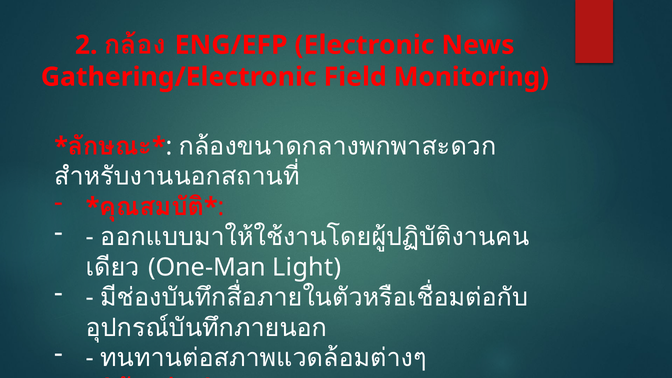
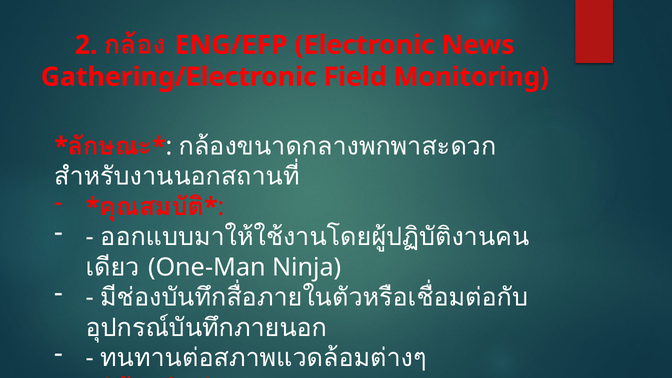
Light: Light -> Ninja (307, 267)
